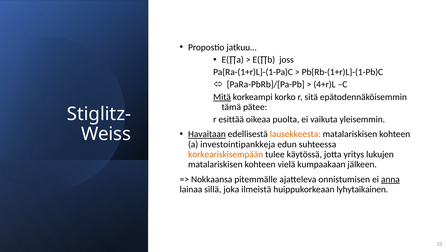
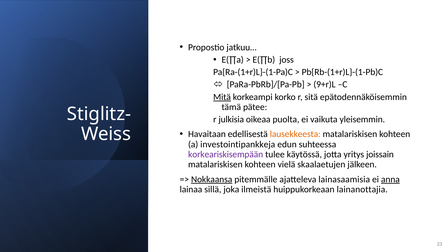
4+r)L: 4+r)L -> 9+r)L (325, 84)
esittää: esittää -> julkisia (231, 119)
Havaitaan underline: present -> none (207, 134)
korkeariskisempään colour: orange -> purple (226, 154)
lukujen: lukujen -> joissain (380, 154)
kumpaakaan: kumpaakaan -> skaalaetujen (321, 164)
Nokkaansa underline: none -> present (212, 179)
onnistumisen: onnistumisen -> lainasaamisia (344, 179)
lyhytaikainen: lyhytaikainen -> lainanottajia (362, 189)
